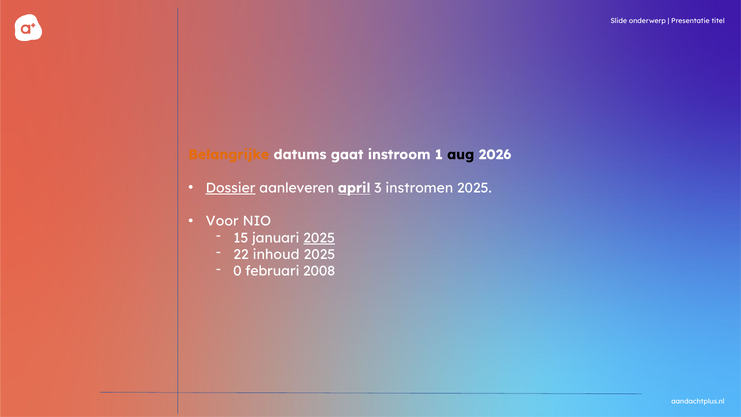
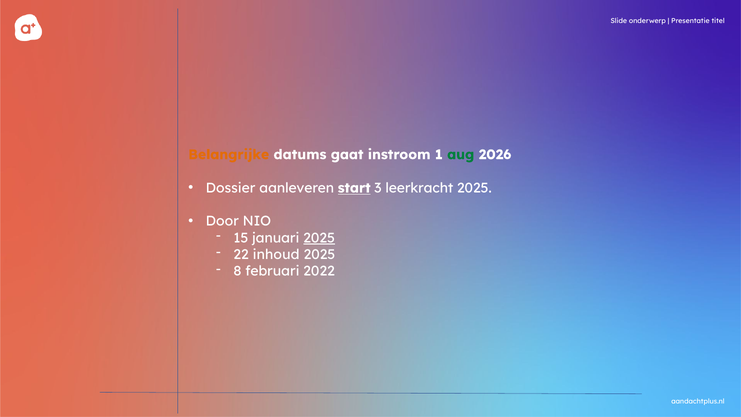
aug colour: black -> green (461, 155)
Dossier underline: present -> none (231, 188)
april: april -> start (354, 188)
instromen: instromen -> leerkracht (419, 188)
Voor: Voor -> Door (222, 221)
0: 0 -> 8 (237, 271)
2008: 2008 -> 2022 (319, 271)
